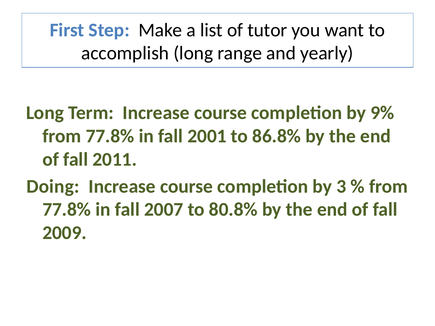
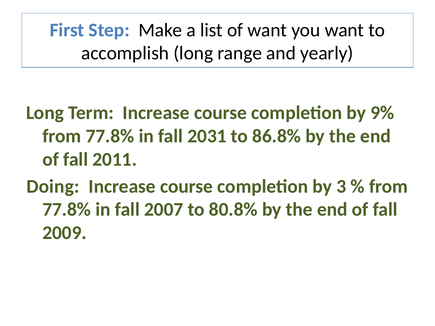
of tutor: tutor -> want (267, 30)
2001: 2001 -> 2031 (207, 136)
